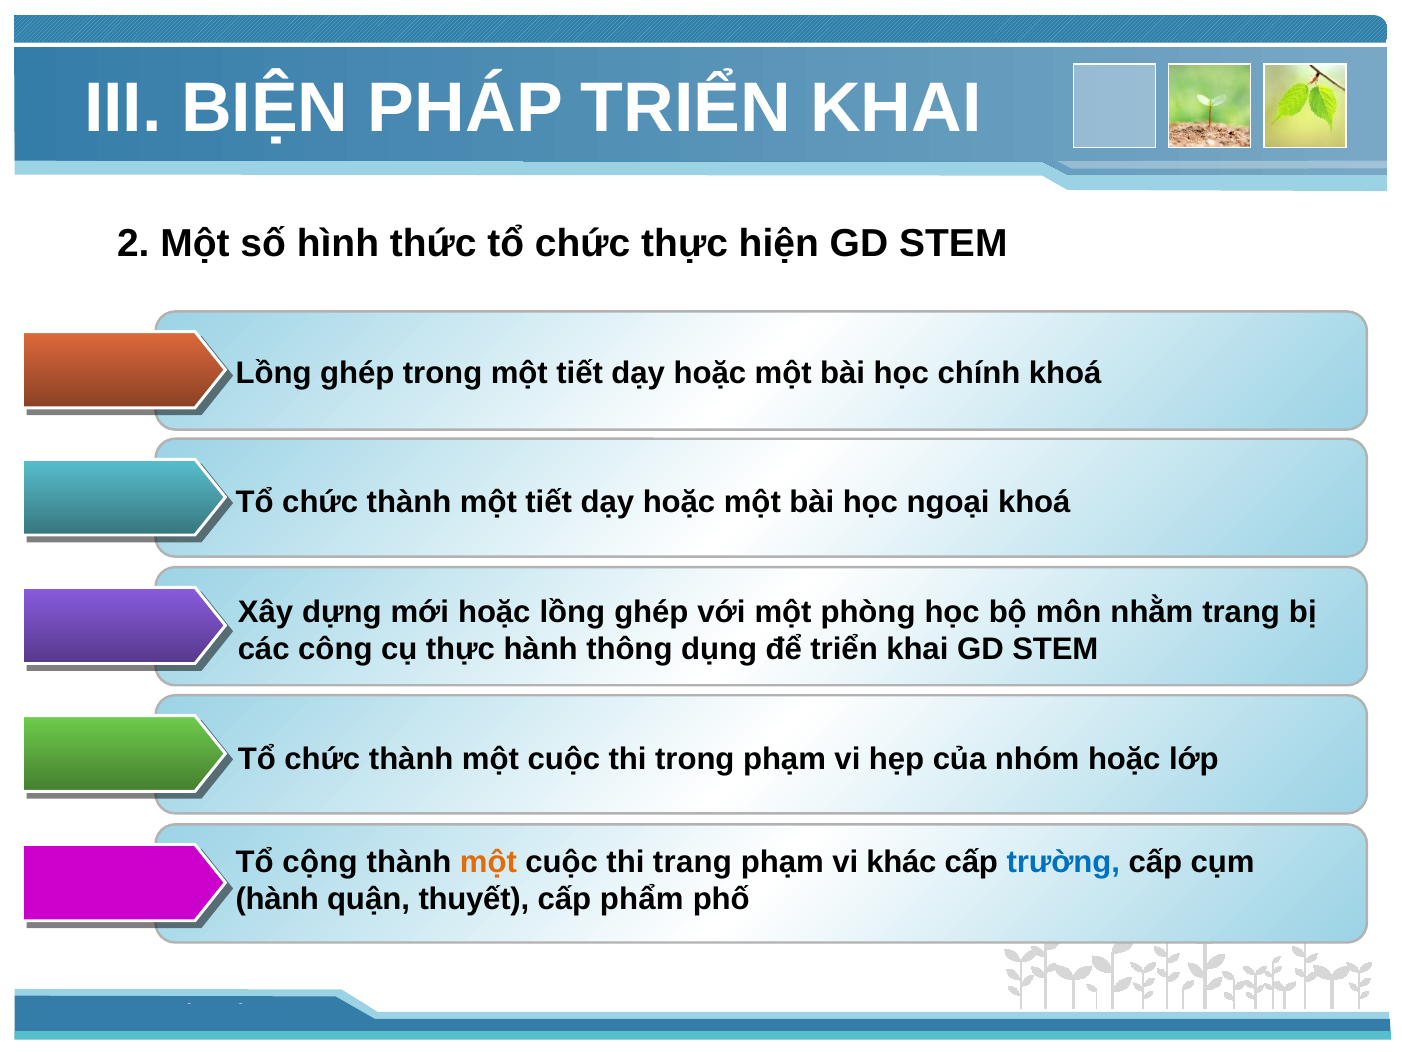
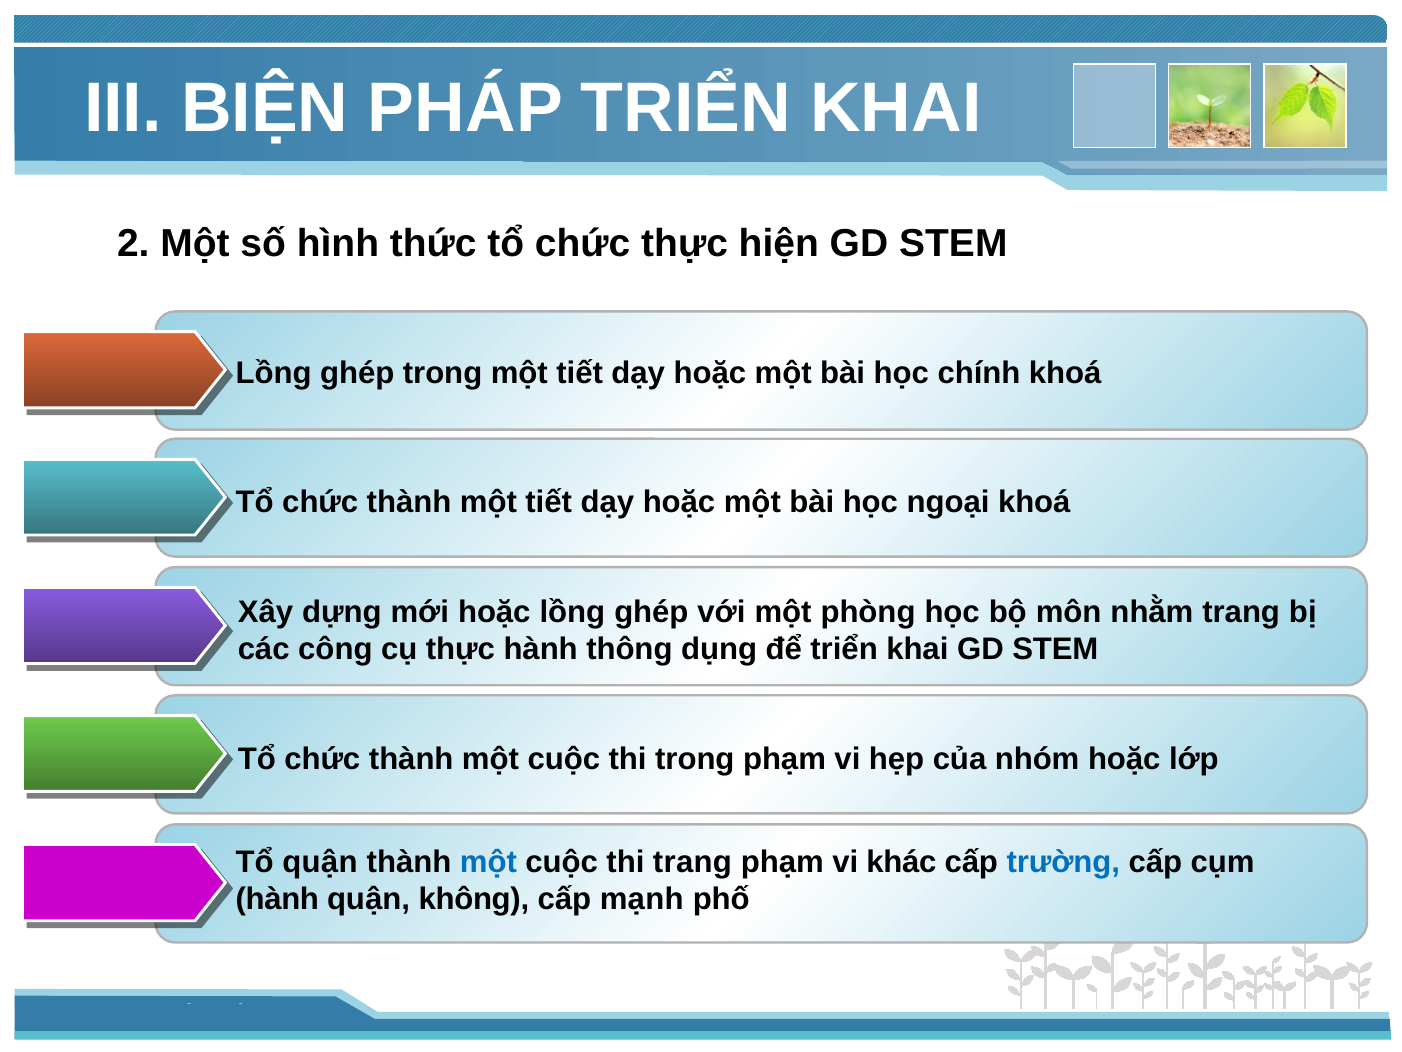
Tổ cộng: cộng -> quận (320, 862)
một colour: orange -> blue (488, 862)
thuyết: thuyết -> không (474, 899)
phẩm: phẩm -> mạnh (642, 899)
